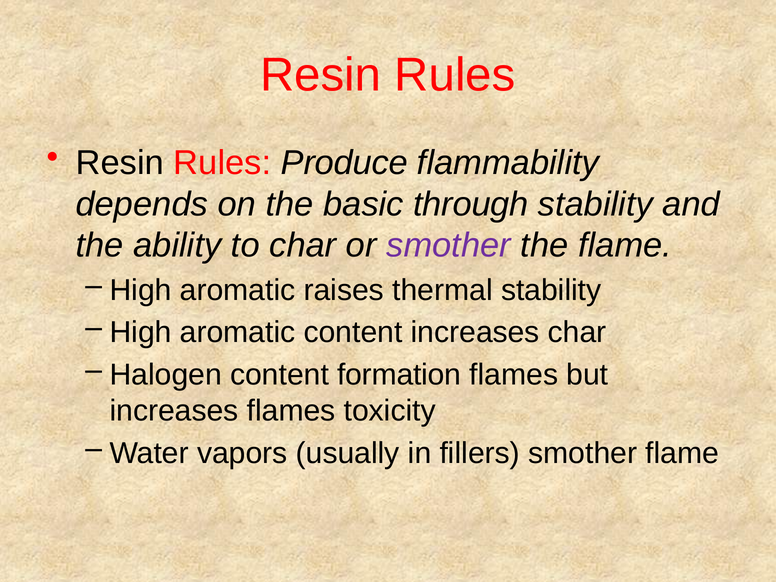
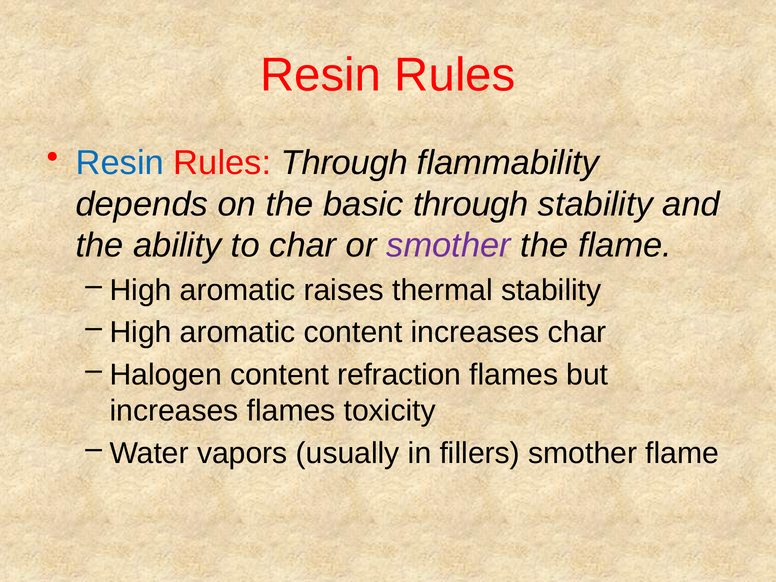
Resin colour: black -> blue (120, 163)
Rules Produce: Produce -> Through (344, 163)
formation: formation -> refraction (399, 375)
